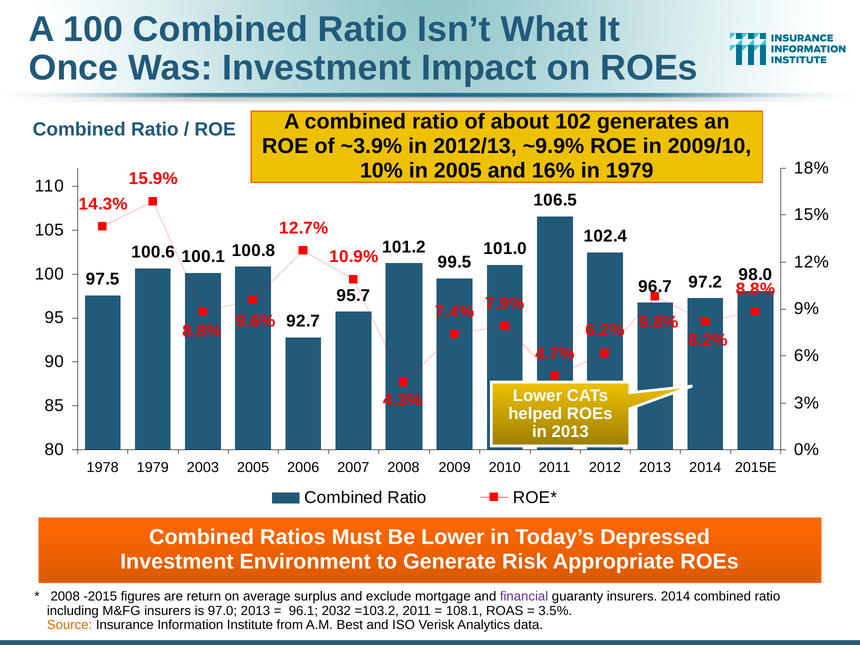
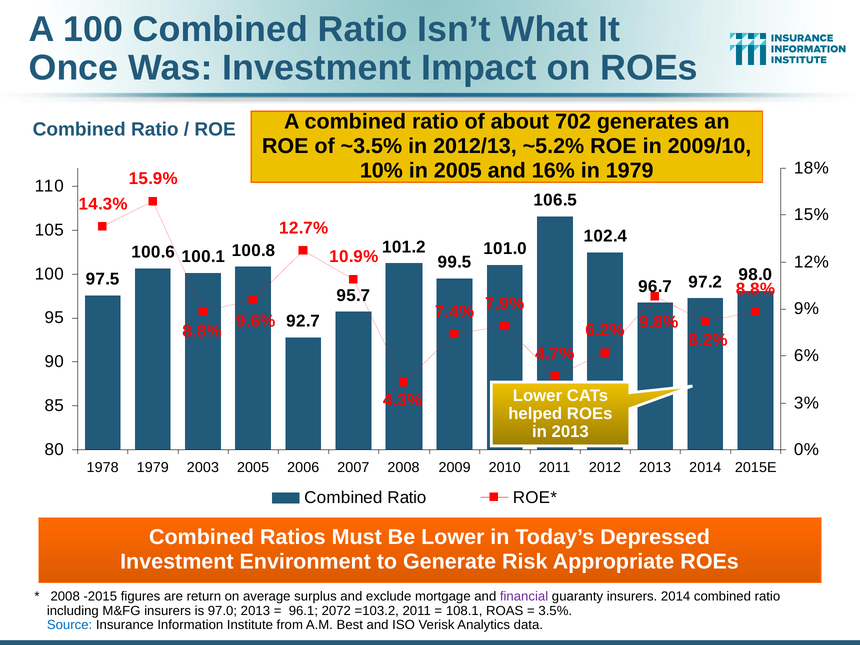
102: 102 -> 702 (573, 122)
~3.9%: ~3.9% -> ~3.5% (371, 146)
~9.9%: ~9.9% -> ~5.2% (553, 146)
2032: 2032 -> 2072 (336, 611)
Source colour: orange -> blue (70, 625)
